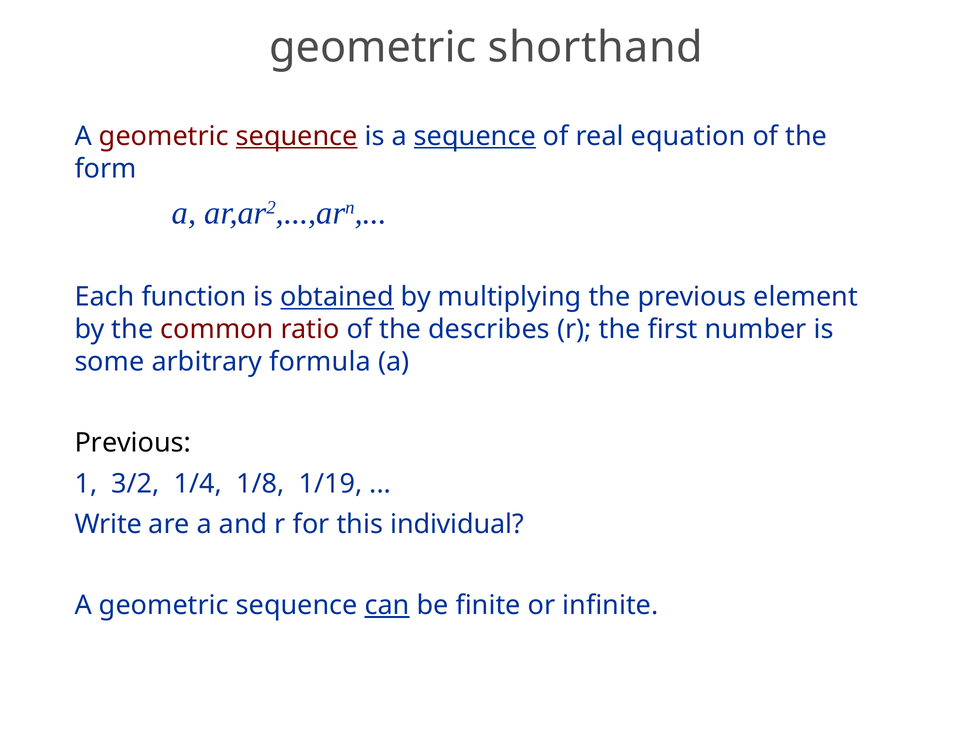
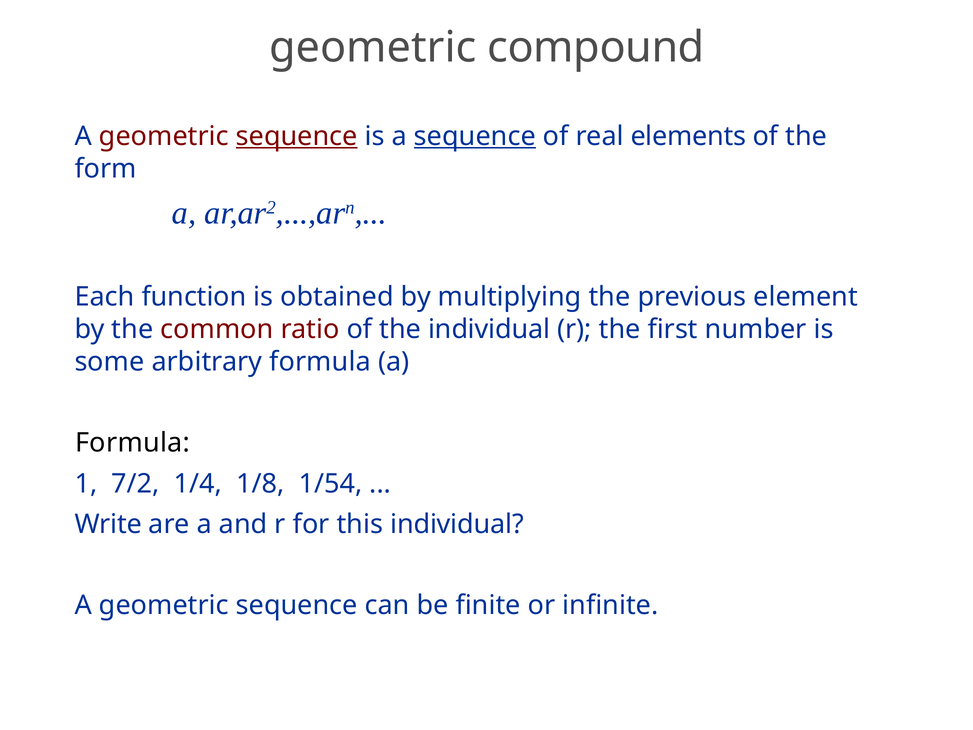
shorthand: shorthand -> compound (596, 47)
equation: equation -> elements (688, 136)
obtained underline: present -> none (337, 297)
the describes: describes -> individual (489, 329)
Previous: Previous -> Formula (133, 443)
3/2: 3/2 -> 7/2 (136, 483)
1/19: 1/19 -> 1/54 (330, 483)
can underline: present -> none (387, 605)
